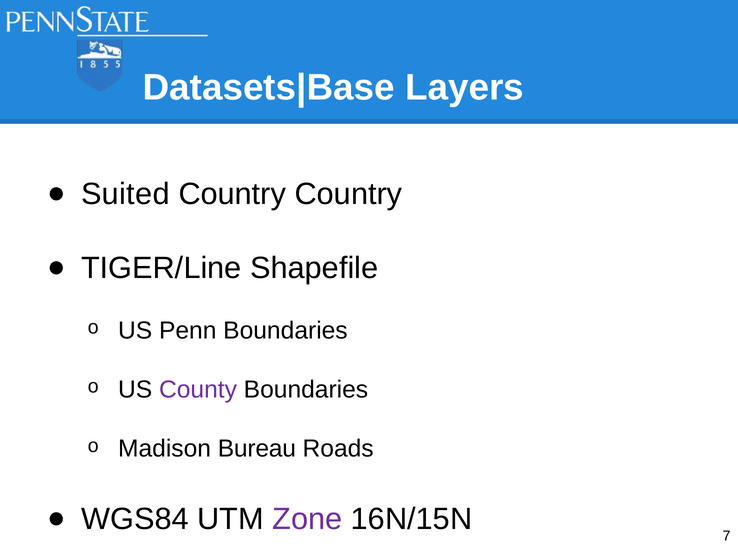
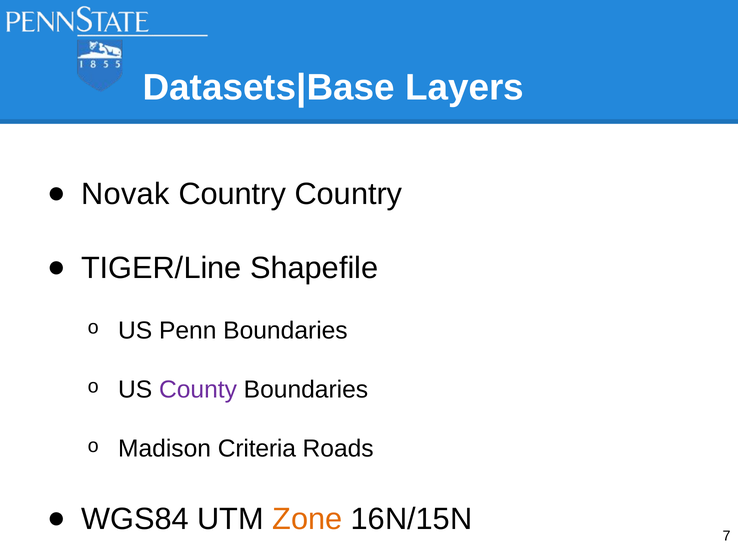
Suited: Suited -> Novak (125, 194)
Bureau: Bureau -> Criteria (257, 448)
Zone colour: purple -> orange (307, 519)
